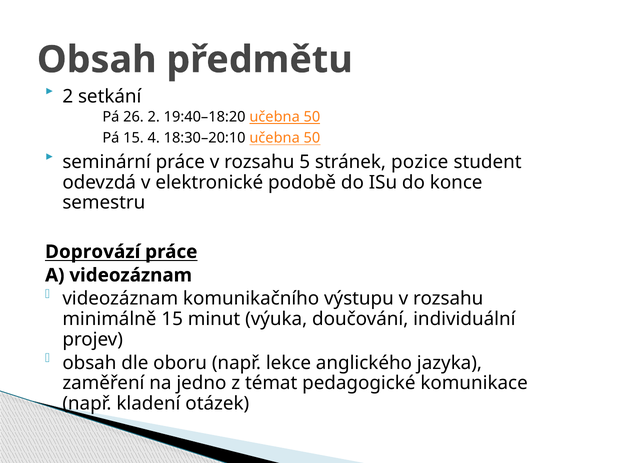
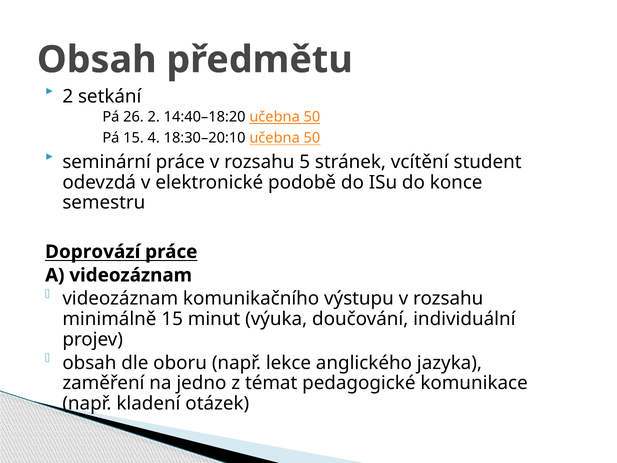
19:40–18:20: 19:40–18:20 -> 14:40–18:20 (205, 117)
pozice: pozice -> vcítění (420, 162)
